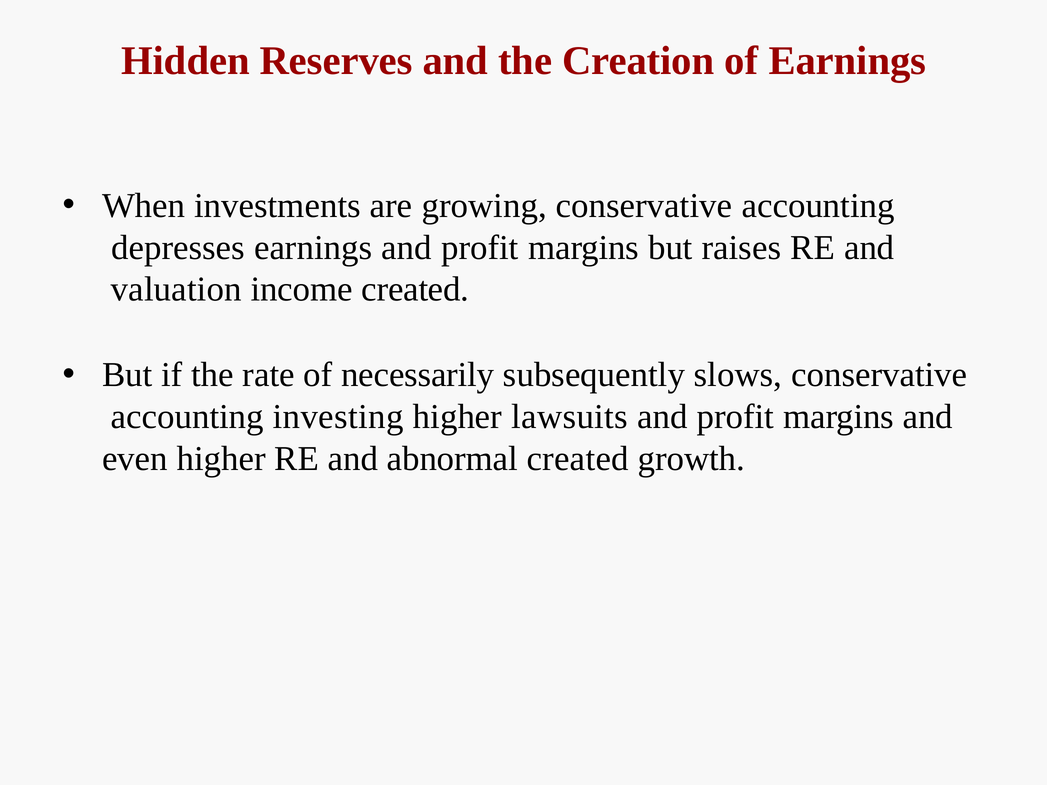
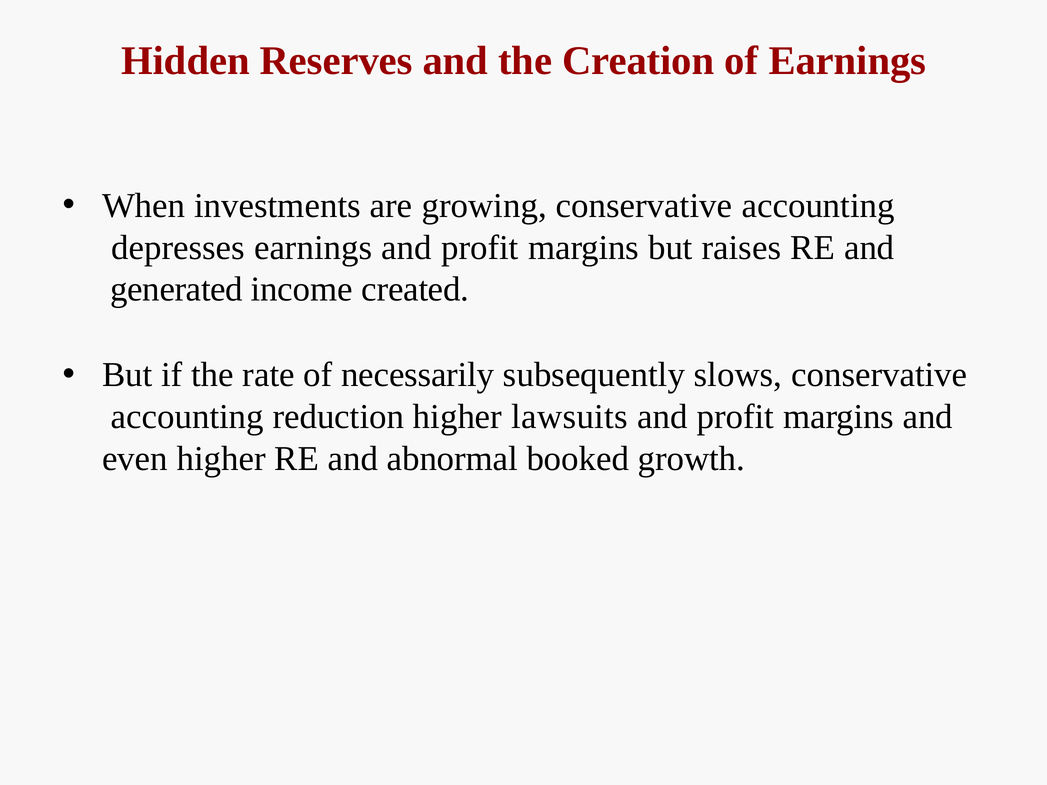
valuation: valuation -> generated (177, 290)
investing: investing -> reduction (338, 417)
abnormal created: created -> booked (578, 459)
